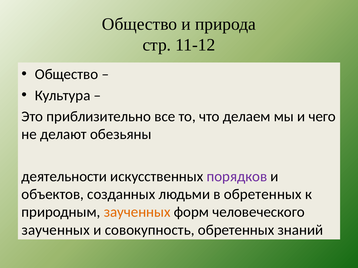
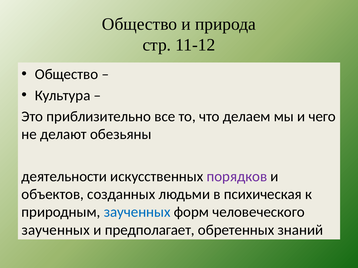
в обретенных: обретенных -> психическая (263, 195)
заученных colour: orange -> blue (137, 212)
совокупность: совокупность -> предполагает (150, 230)
